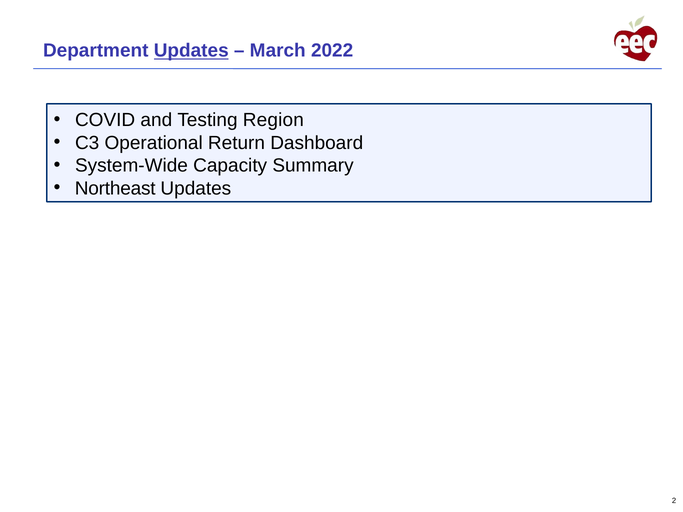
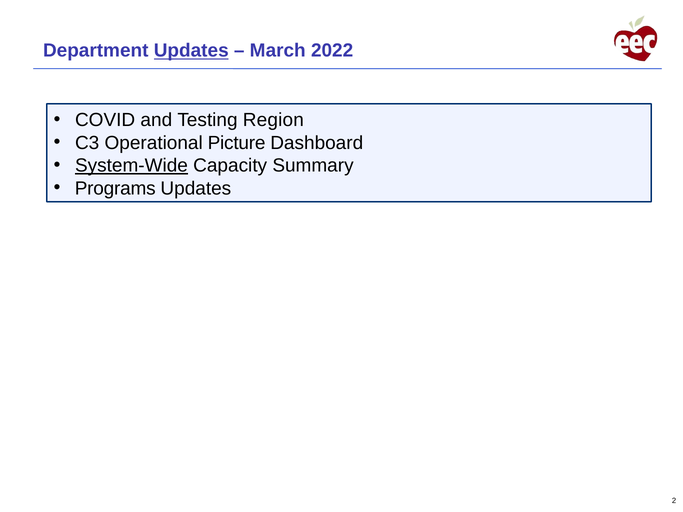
Return: Return -> Picture (237, 143)
System-Wide underline: none -> present (131, 166)
Northeast: Northeast -> Programs (115, 188)
